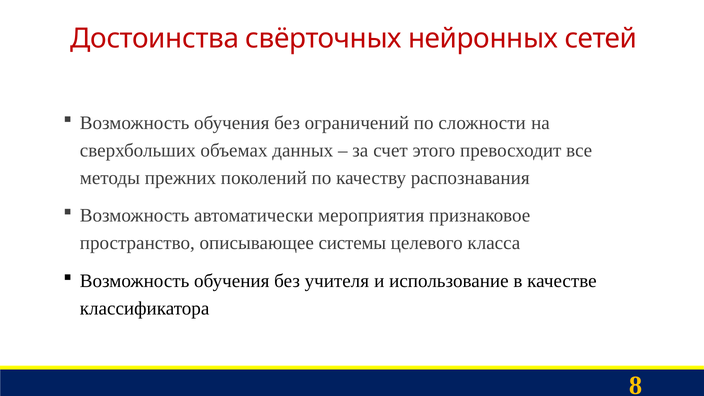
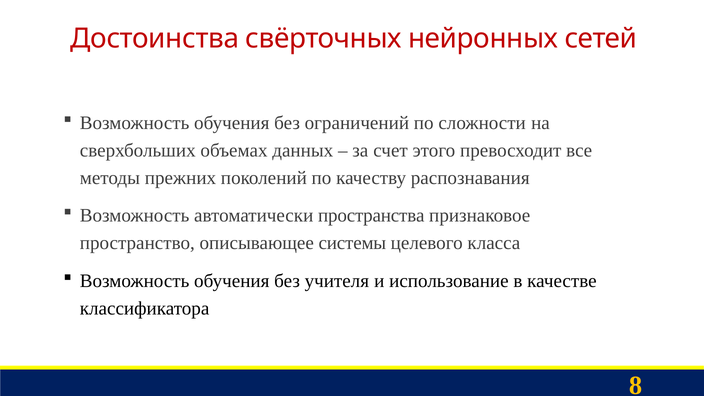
мероприятия: мероприятия -> пространства (371, 216)
